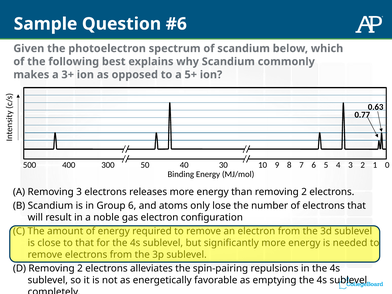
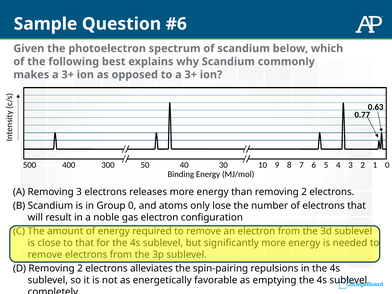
to a 5+: 5+ -> 3+ (191, 75)
Group 6: 6 -> 0 (132, 206)
